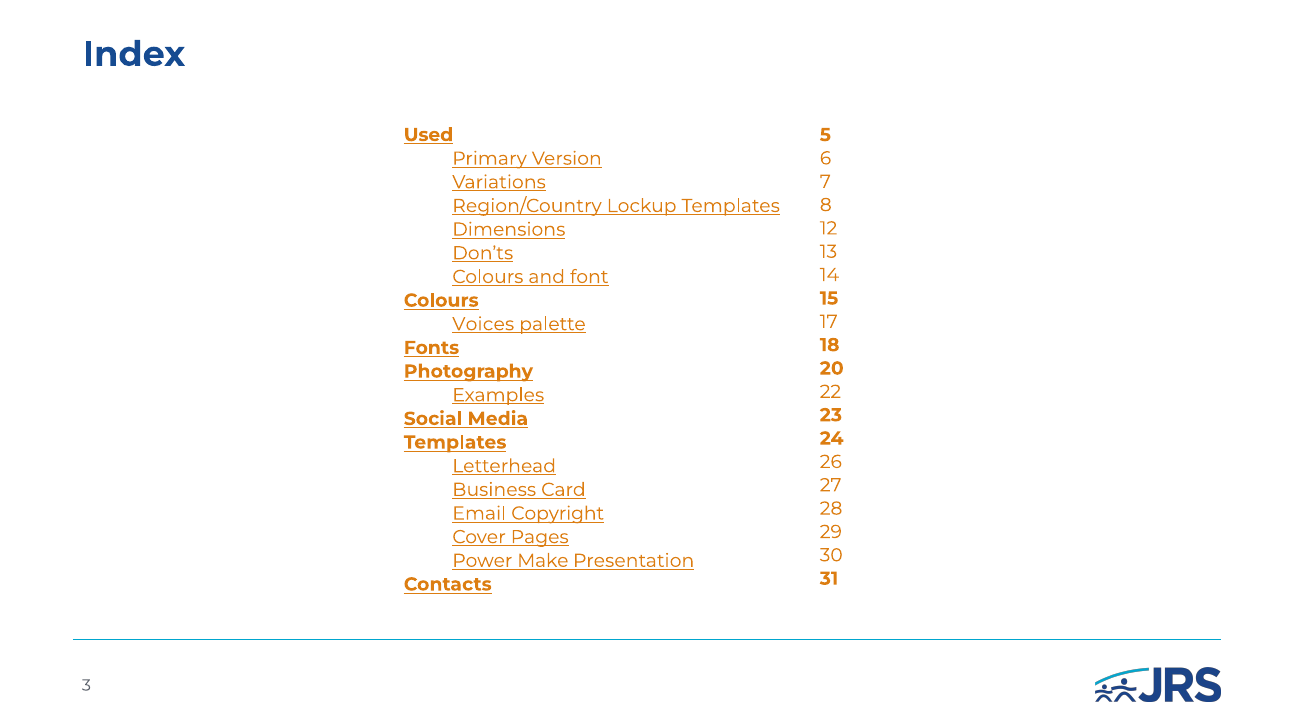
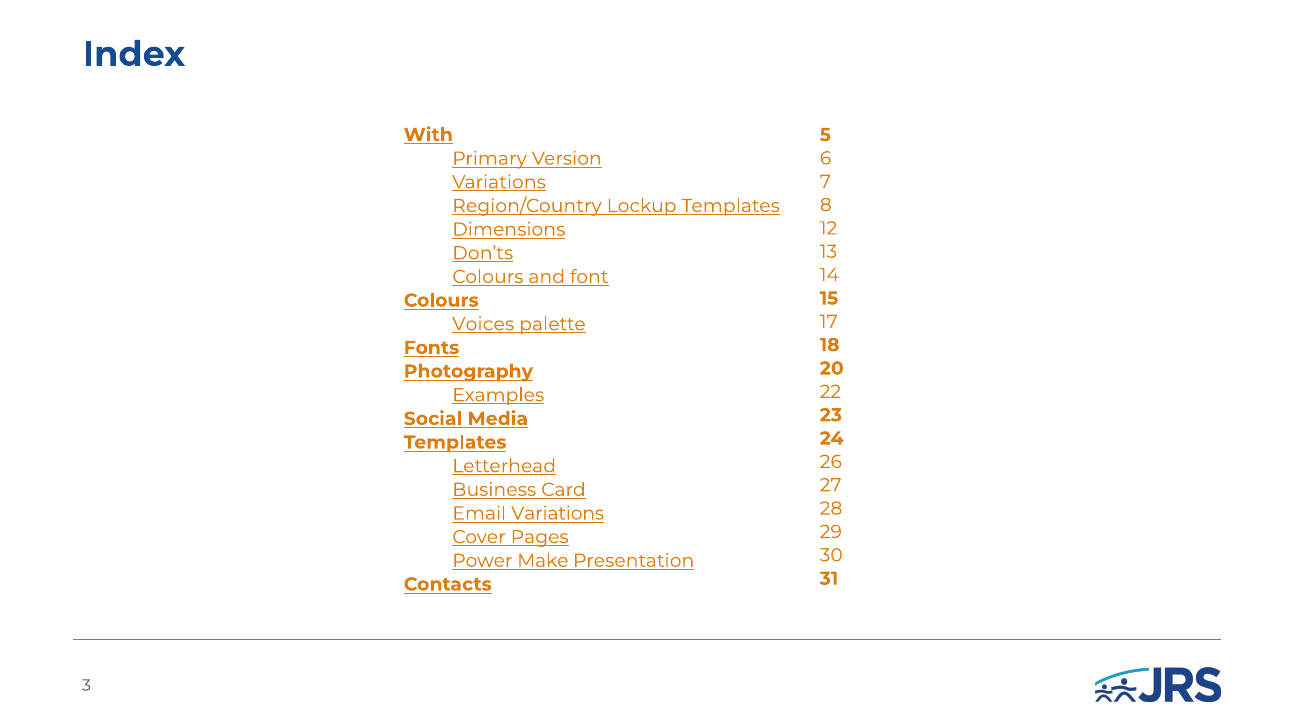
Used: Used -> With (428, 135)
Email Copyright: Copyright -> Variations (558, 513)
